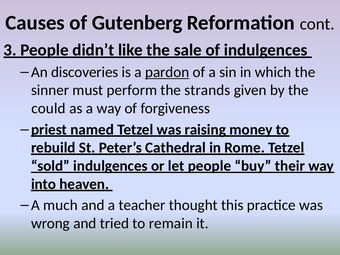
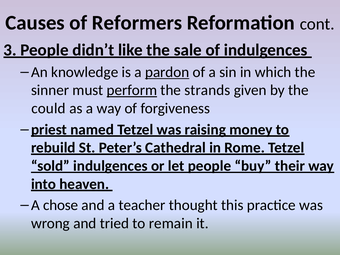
Gutenberg: Gutenberg -> Reformers (137, 23)
discoveries: discoveries -> knowledge (85, 72)
perform underline: none -> present (132, 90)
much: much -> chose (61, 205)
